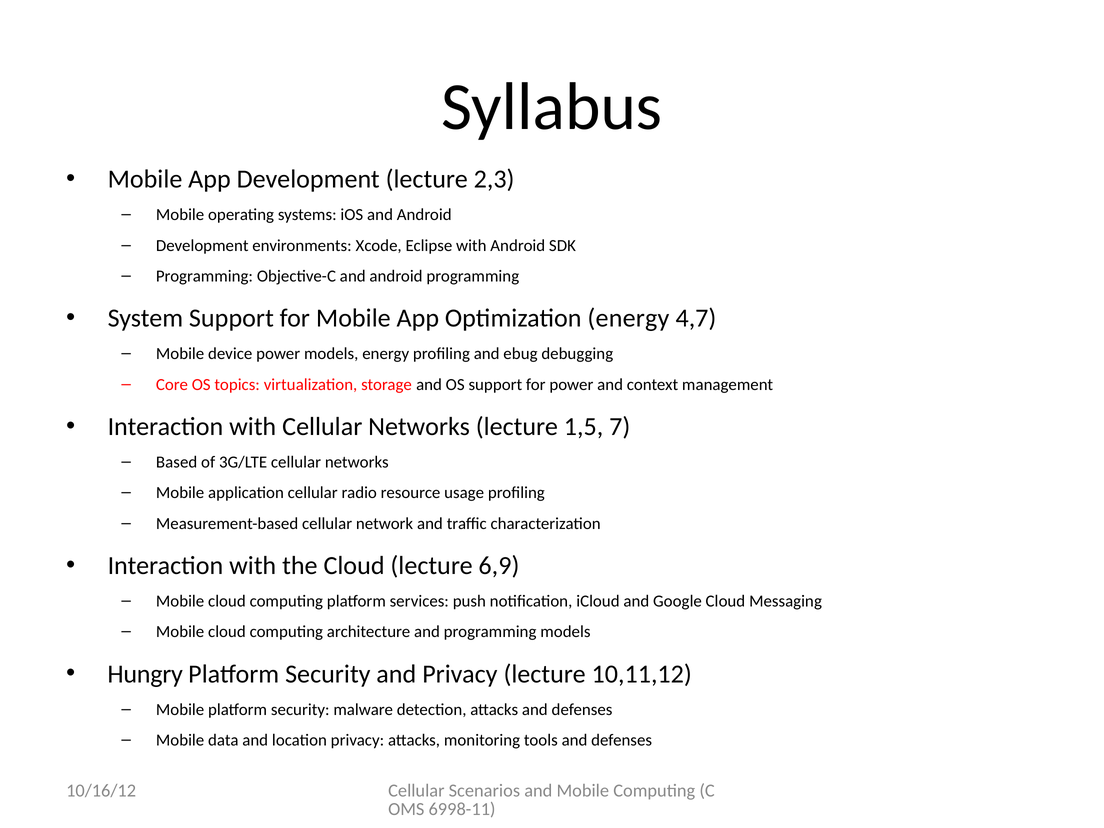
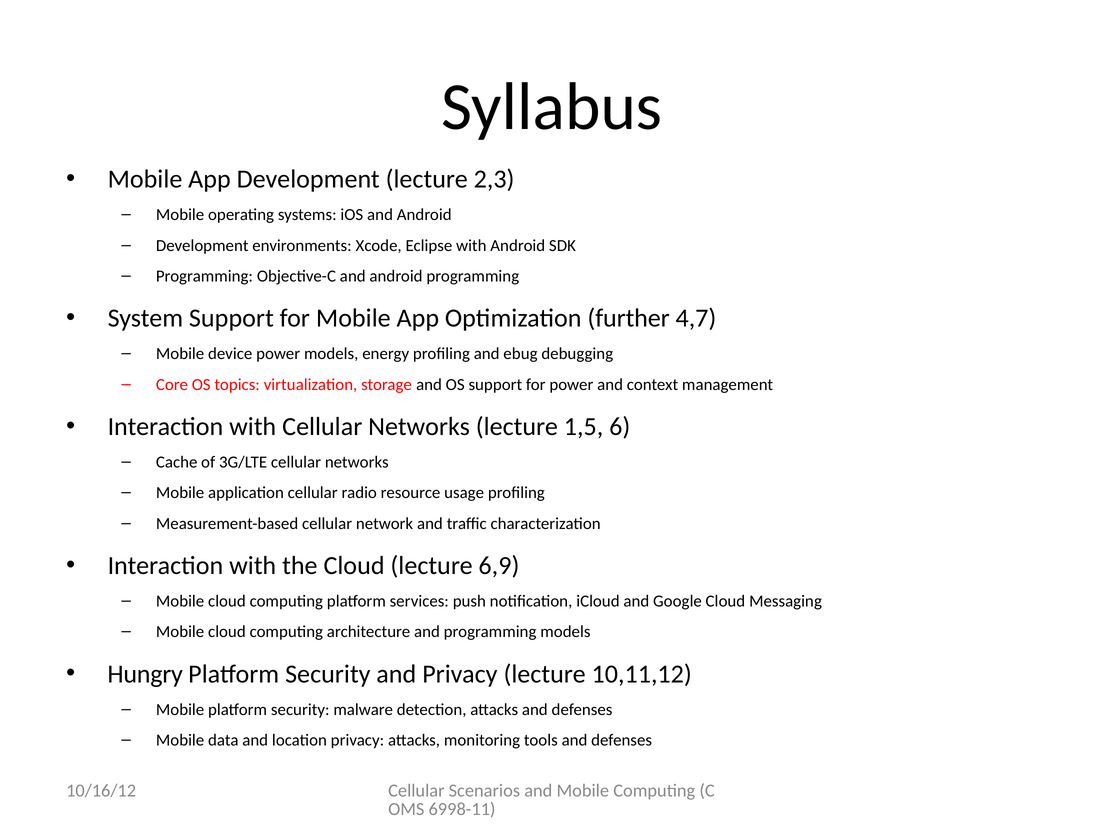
Optimization energy: energy -> further (629, 318)
7: 7 -> 6 (620, 427)
Based: Based -> Cache (177, 462)
